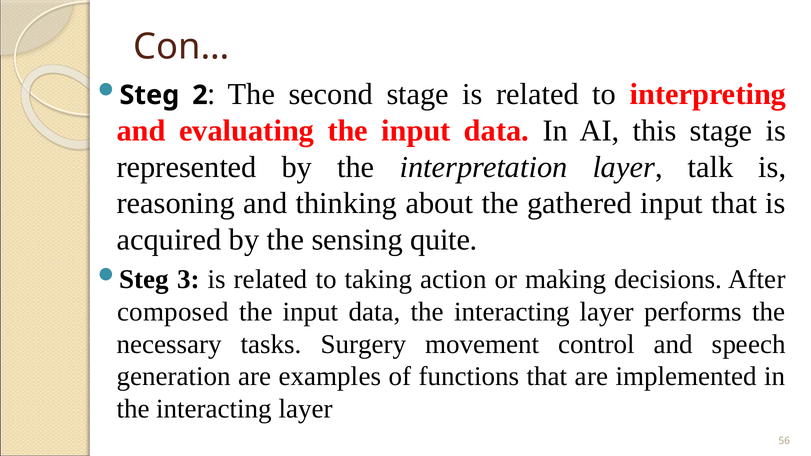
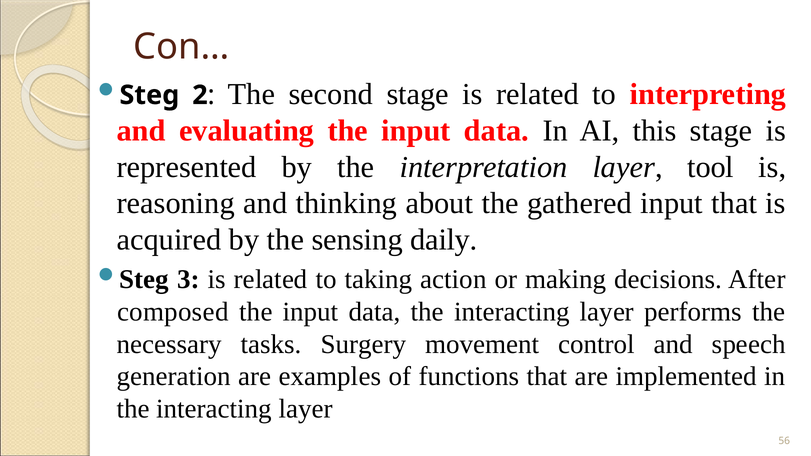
talk: talk -> tool (711, 167)
quite: quite -> daily (444, 240)
